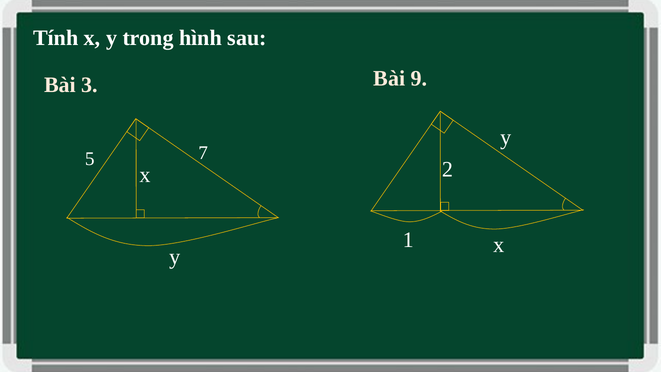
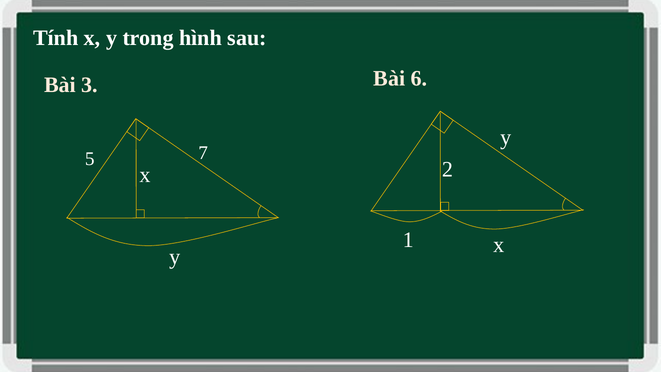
9: 9 -> 6 (419, 78)
